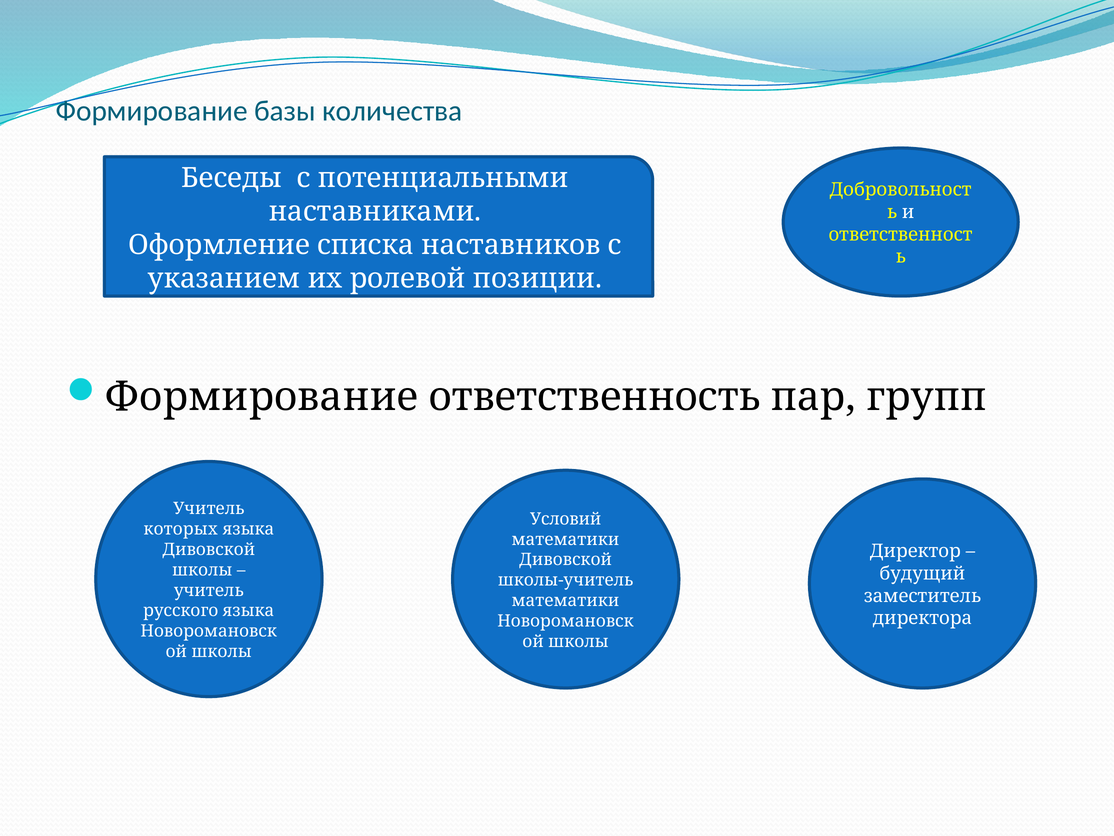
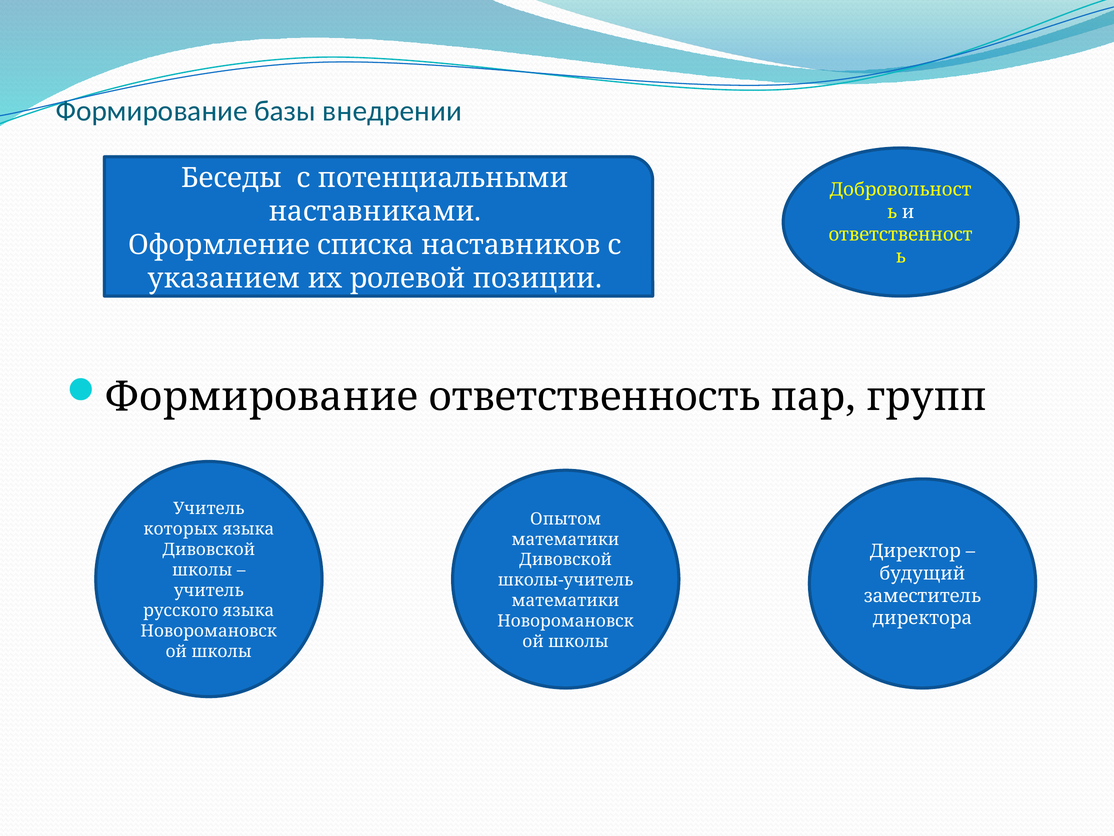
количества: количества -> внедрении (392, 111)
Условий: Условий -> Опытом (566, 519)
